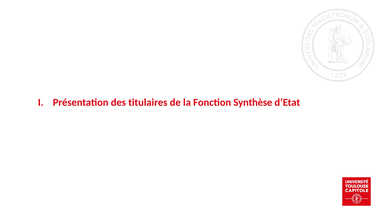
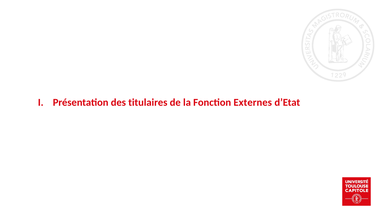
Synthèse: Synthèse -> Externes (253, 103)
